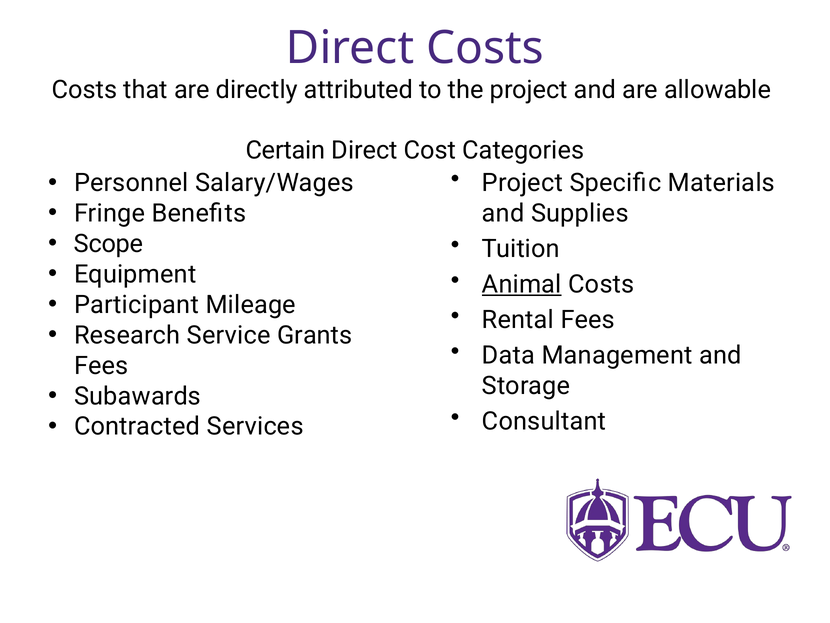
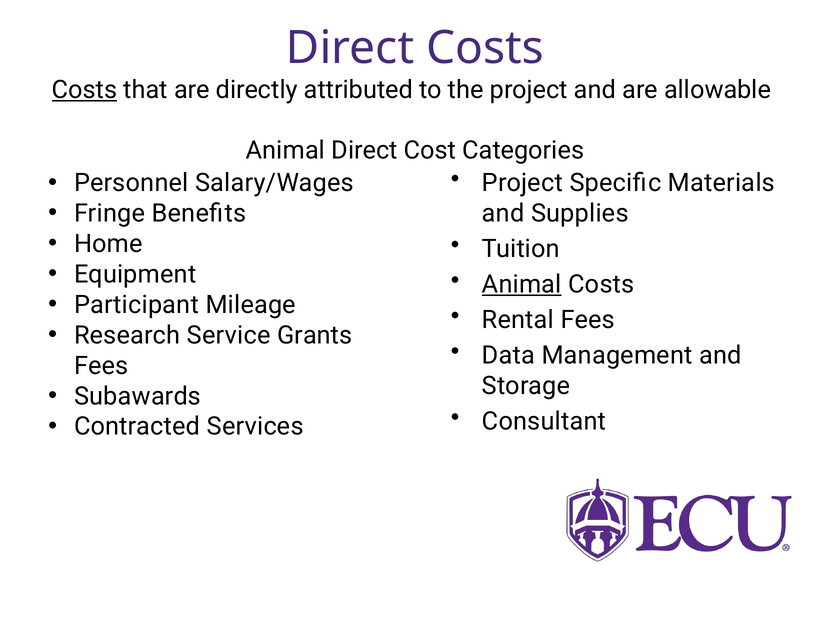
Costs underline: none -> present (85, 90)
Certain: Certain -> Animal (285, 150)
Scope: Scope -> Home (108, 244)
